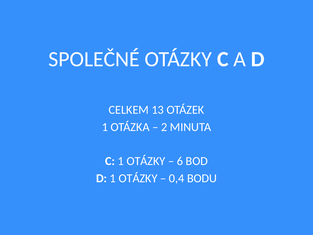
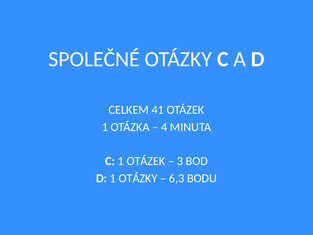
13: 13 -> 41 (158, 110)
2: 2 -> 4 (164, 127)
C 1 OTÁZKY: OTÁZKY -> OTÁZEK (146, 161)
6: 6 -> 3 (180, 161)
0,4: 0,4 -> 6,3 (177, 178)
